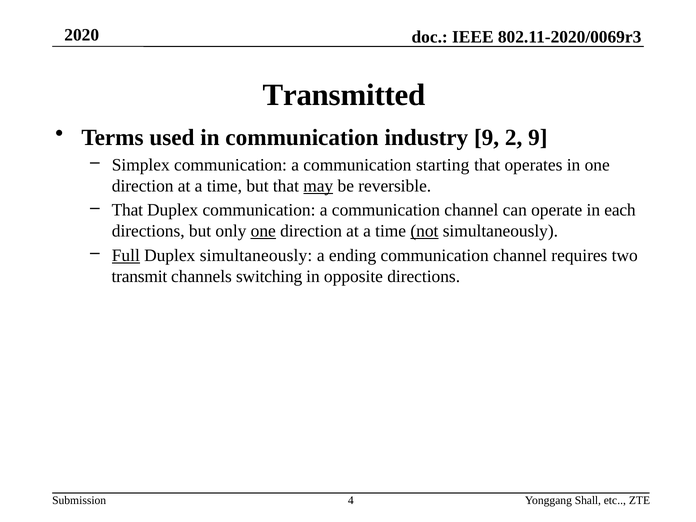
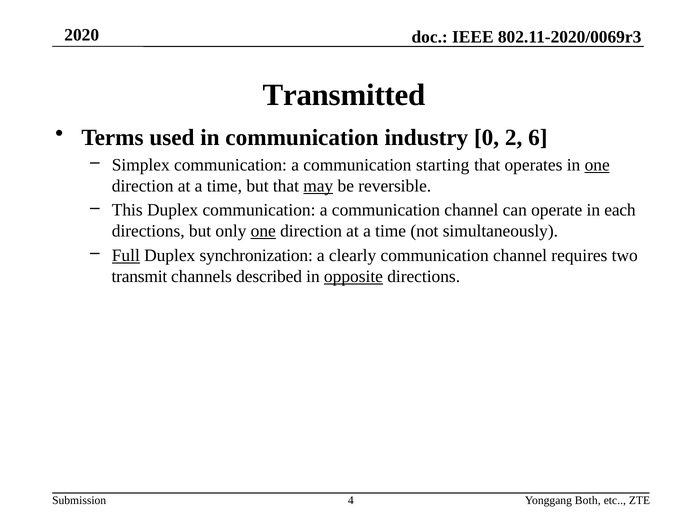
industry 9: 9 -> 0 (487, 138)
2 9: 9 -> 6 (538, 138)
one underline: none -> present (597, 165)
That: That -> This (127, 210)
not underline: present -> none (424, 231)
Duplex simultaneously: simultaneously -> synchronization (256, 255)
ending: ending -> clearly (353, 255)
switching: switching -> described (269, 276)
opposite underline: none -> present (353, 276)
Shall: Shall -> Both (588, 501)
